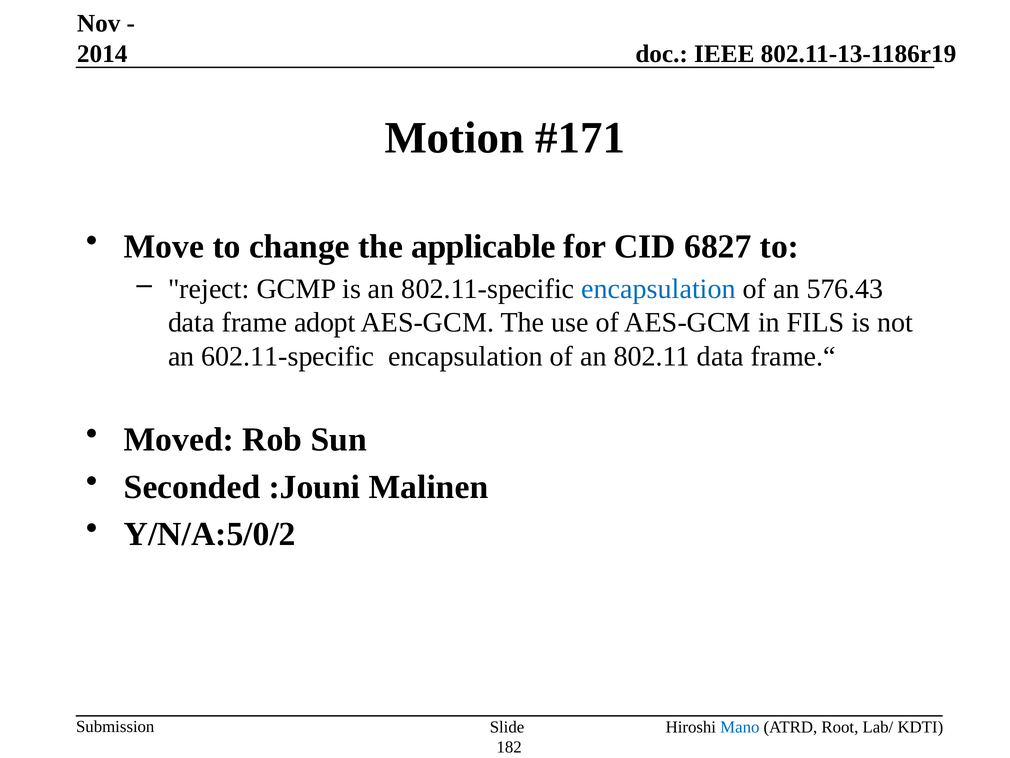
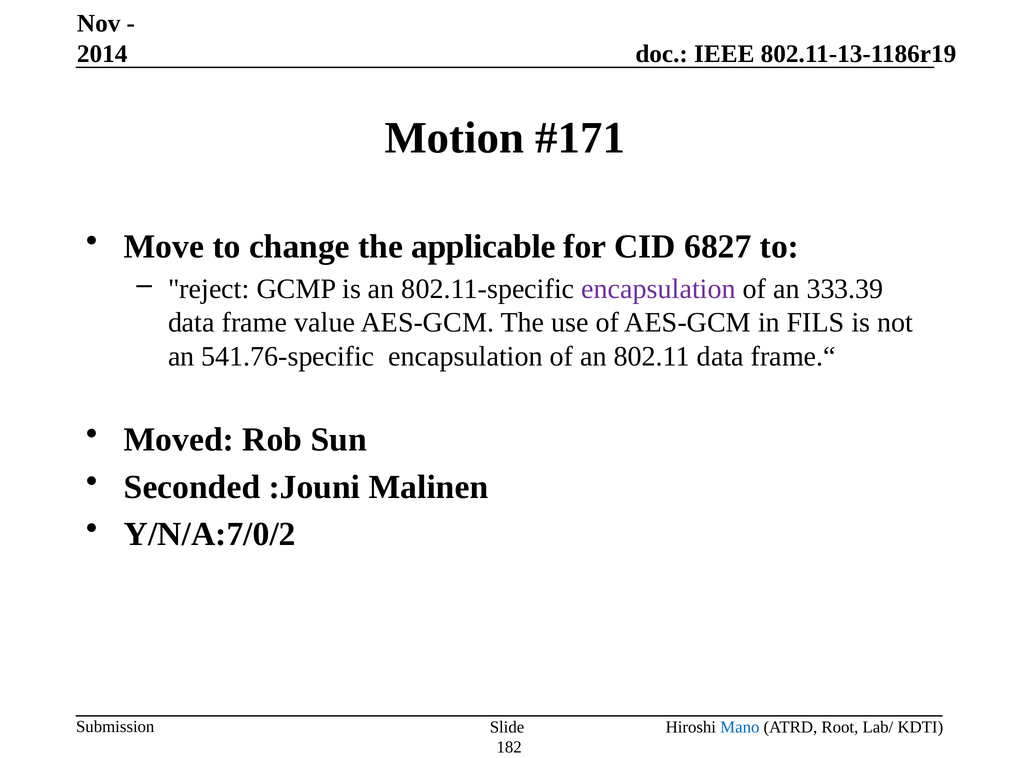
encapsulation colour: blue -> purple (659, 289)
576.43: 576.43 -> 333.39 (845, 289)
adopt: adopt -> value (325, 322)
602.11-specific: 602.11-specific -> 541.76-specific (288, 356)
Y/N/A:5/0/2: Y/N/A:5/0/2 -> Y/N/A:7/0/2 (210, 534)
